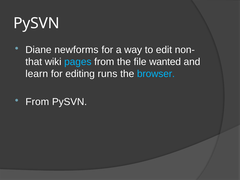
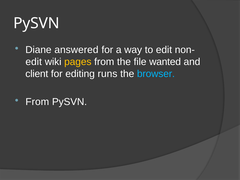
newforms: newforms -> answered (76, 50)
that: that -> edit (34, 62)
pages colour: light blue -> yellow (78, 62)
learn: learn -> client (37, 74)
